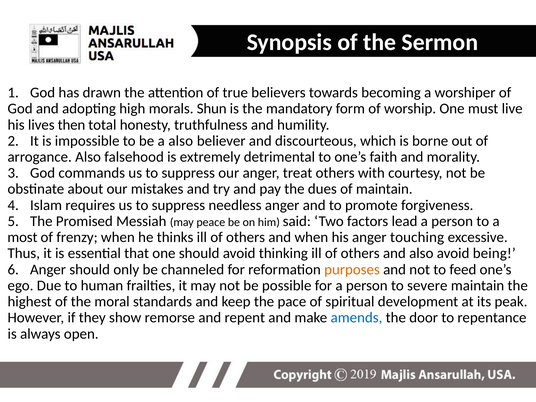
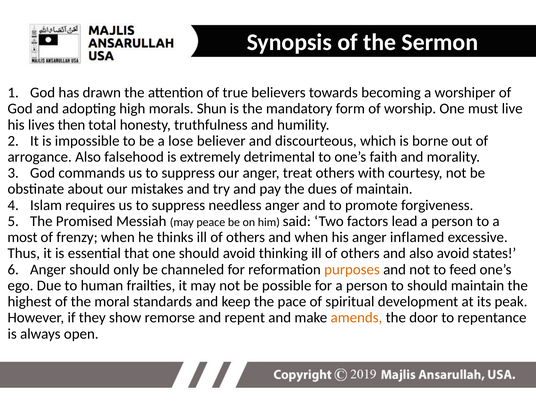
a also: also -> lose (181, 141)
touching: touching -> inflamed (417, 237)
being: being -> states (494, 253)
to severe: severe -> should (427, 286)
amends colour: blue -> orange (356, 318)
